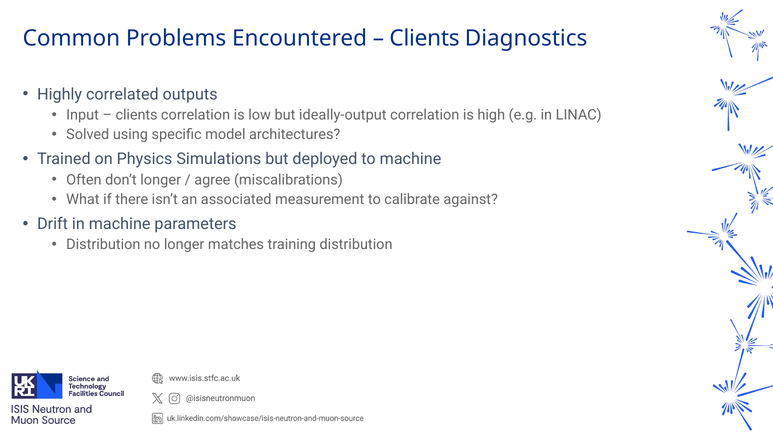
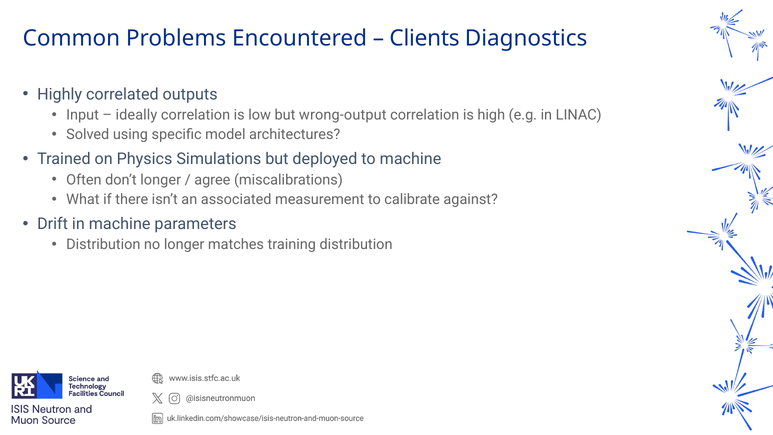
clients: clients -> ideally (136, 115)
ideally-output: ideally-output -> wrong-output (343, 115)
